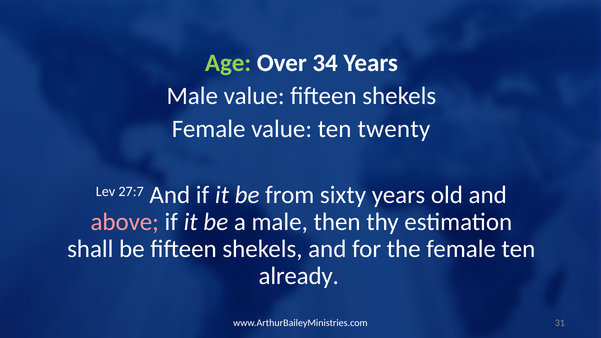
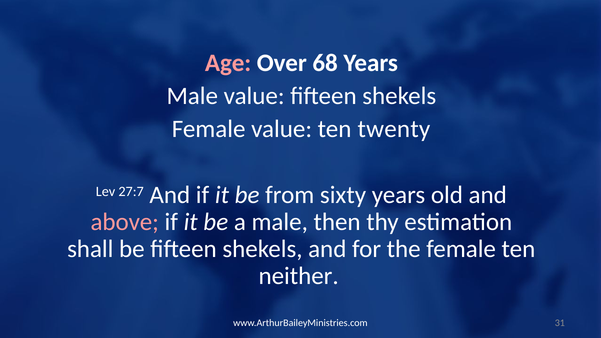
Age colour: light green -> pink (228, 63)
34: 34 -> 68 (325, 63)
already: already -> neither (299, 276)
